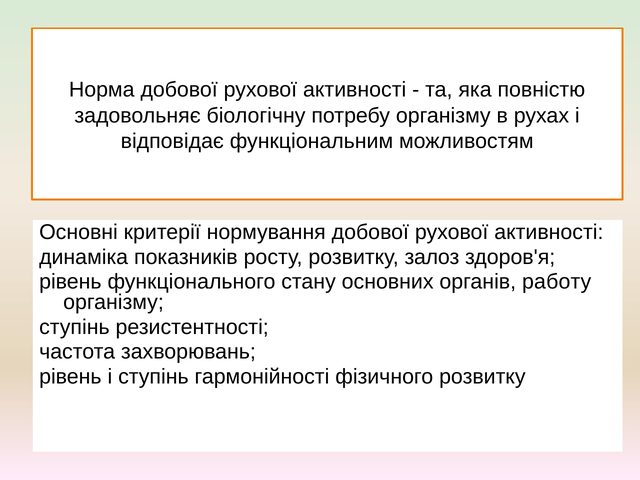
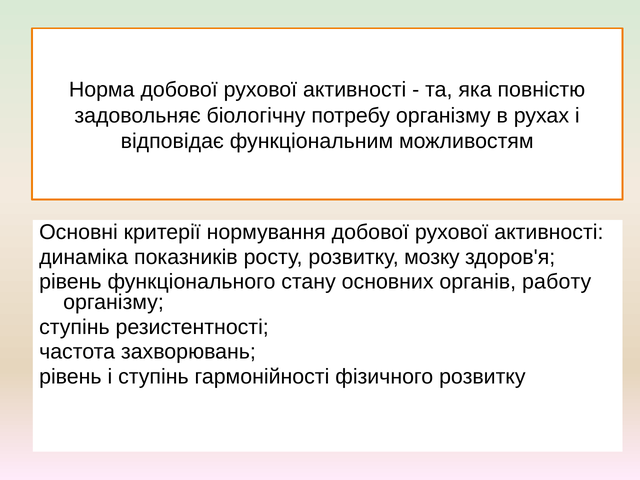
залоз: залоз -> мозку (432, 257)
